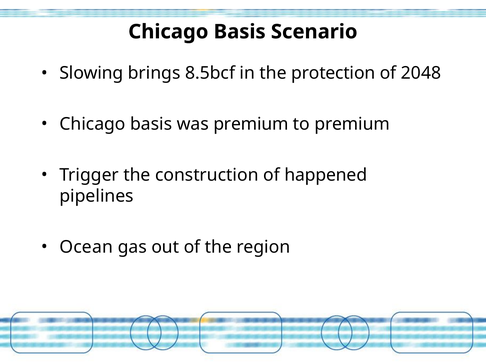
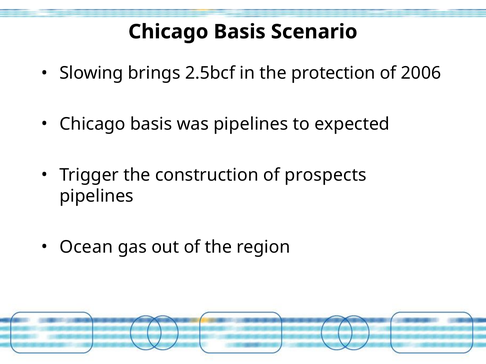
8.5bcf: 8.5bcf -> 2.5bcf (210, 73)
2048: 2048 -> 2006 (421, 73)
was premium: premium -> pipelines (251, 124)
to premium: premium -> expected (352, 124)
happened: happened -> prospects (326, 175)
